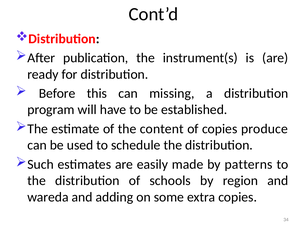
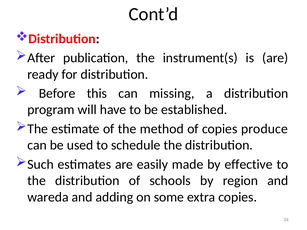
content: content -> method (162, 129)
patterns: patterns -> effective (249, 164)
